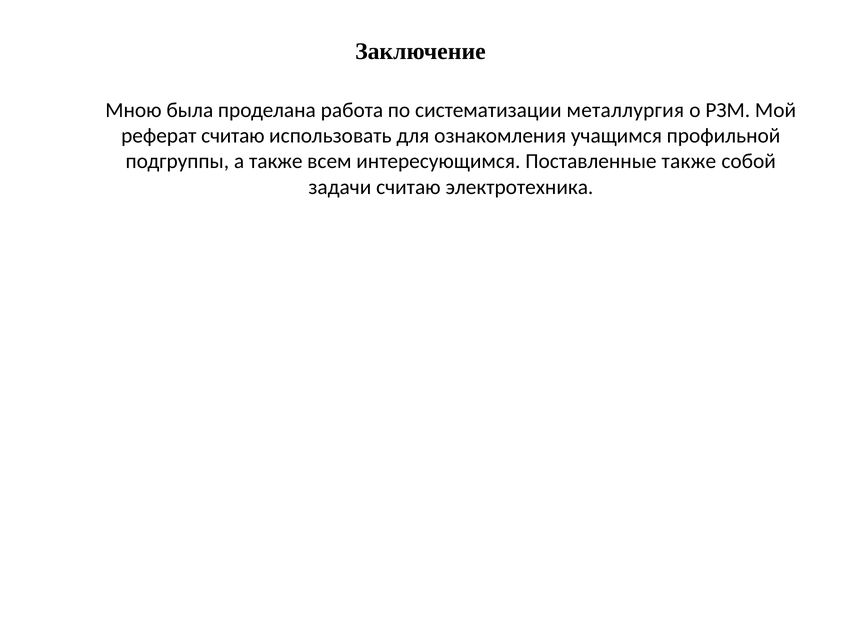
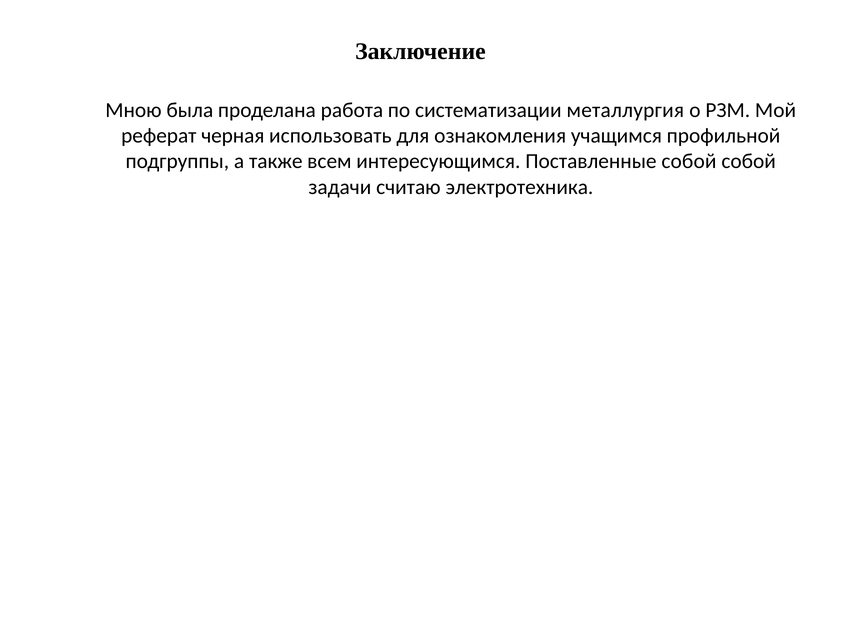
реферат считаю: считаю -> черная (233, 136)
Поставленные также: также -> собой (689, 161)
